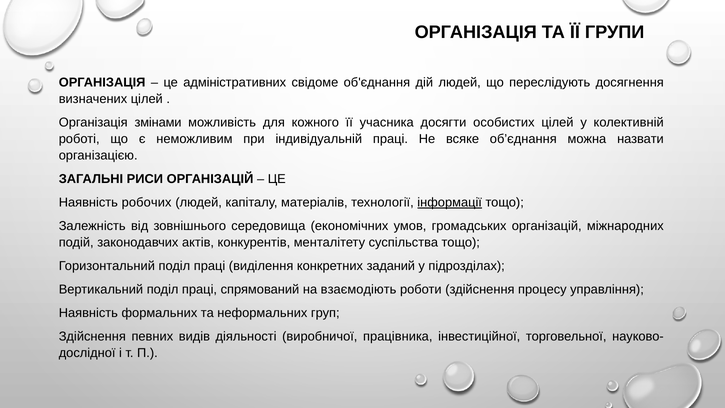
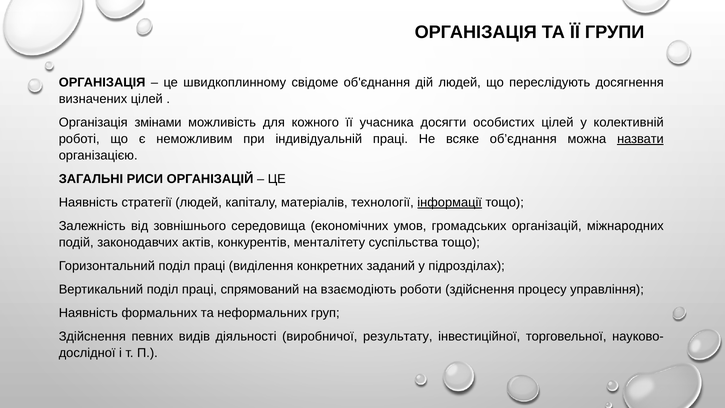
адміністративних: адміністративних -> швидкоплинному (235, 82)
назвати underline: none -> present (640, 139)
робочих: робочих -> стратегії (147, 202)
працівника: працівника -> результату (398, 336)
